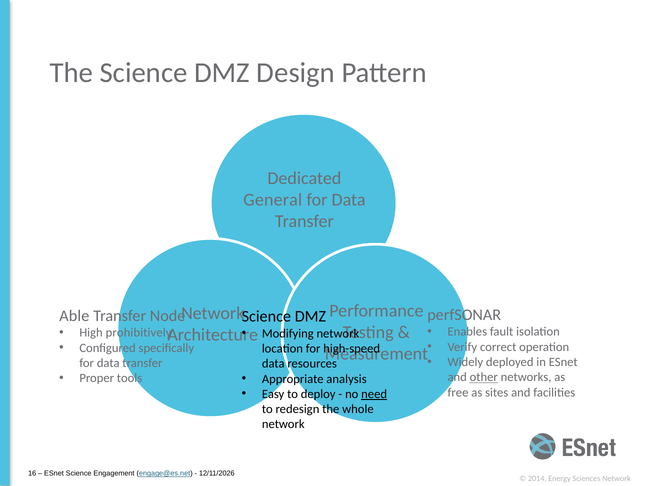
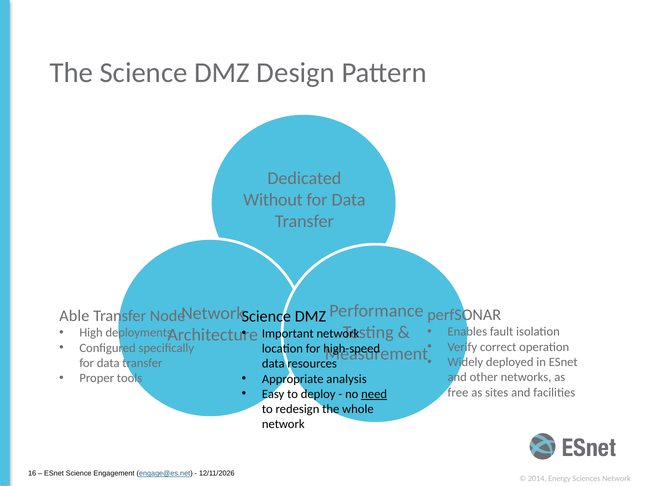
General: General -> Without (273, 200)
prohibitively: prohibitively -> deployments (139, 333)
Modifying: Modifying -> Important (288, 333)
other underline: present -> none (484, 377)
